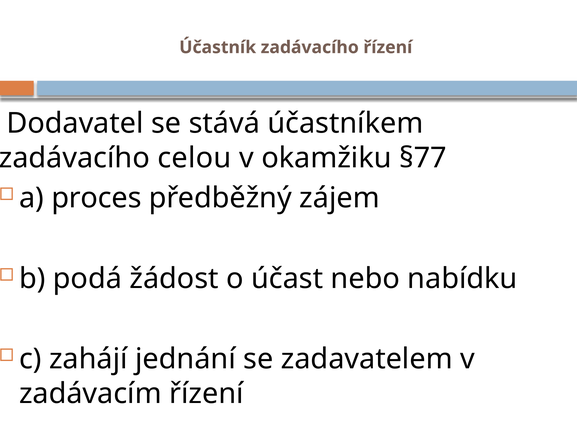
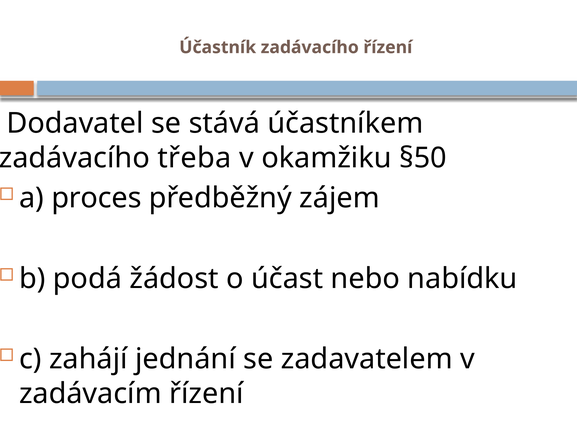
celou: celou -> třeba (194, 158)
§77: §77 -> §50 (423, 158)
